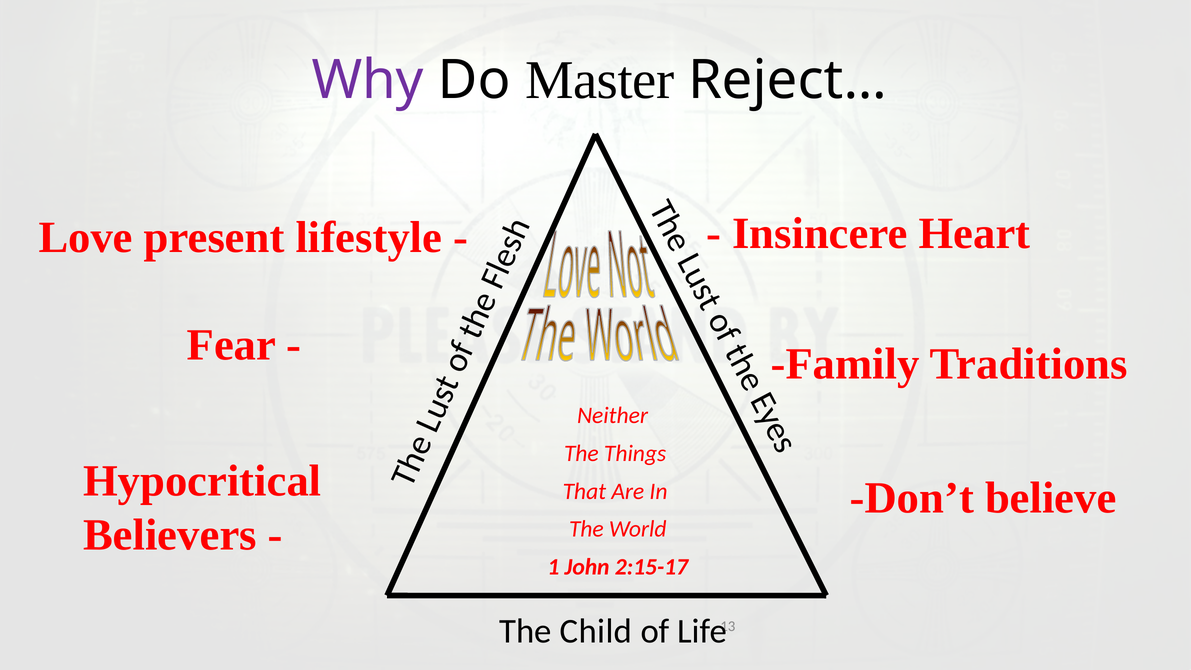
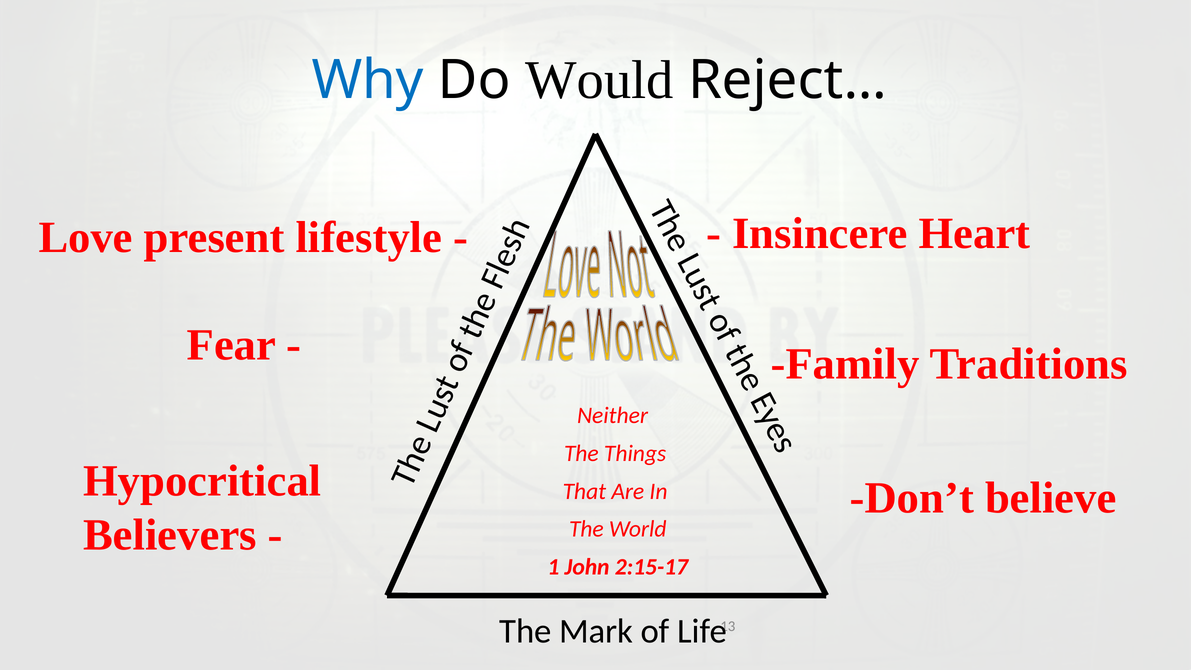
Why colour: purple -> blue (368, 80)
Master: Master -> Would (599, 80)
Child: Child -> Mark (596, 631)
